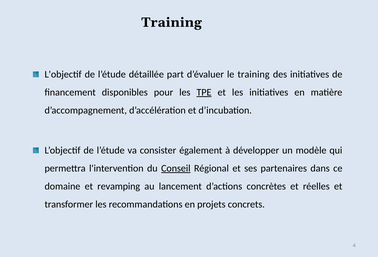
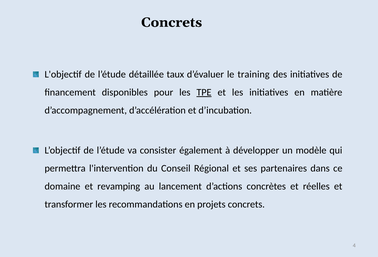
Training: Training -> Concrets (172, 22)
part: part -> taux (175, 74)
Conseil underline: present -> none (176, 168)
